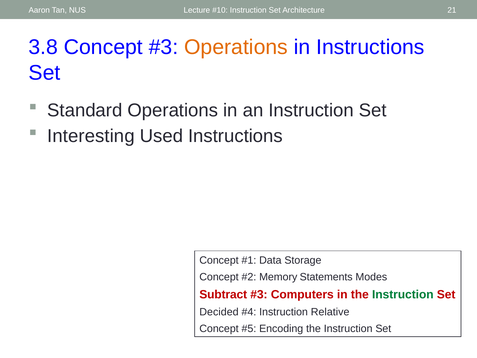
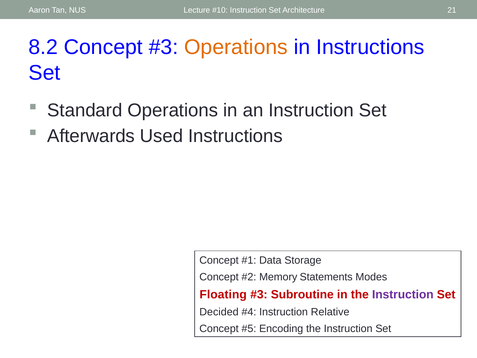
3.8: 3.8 -> 8.2 (43, 47)
Interesting: Interesting -> Afterwards (91, 136)
Subtract: Subtract -> Floating (223, 294)
Computers: Computers -> Subroutine (302, 294)
Instruction colour: green -> purple (403, 294)
